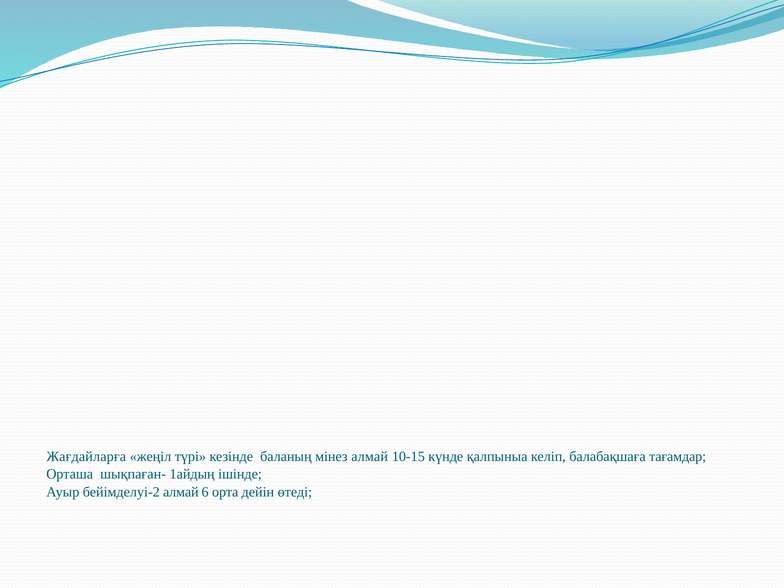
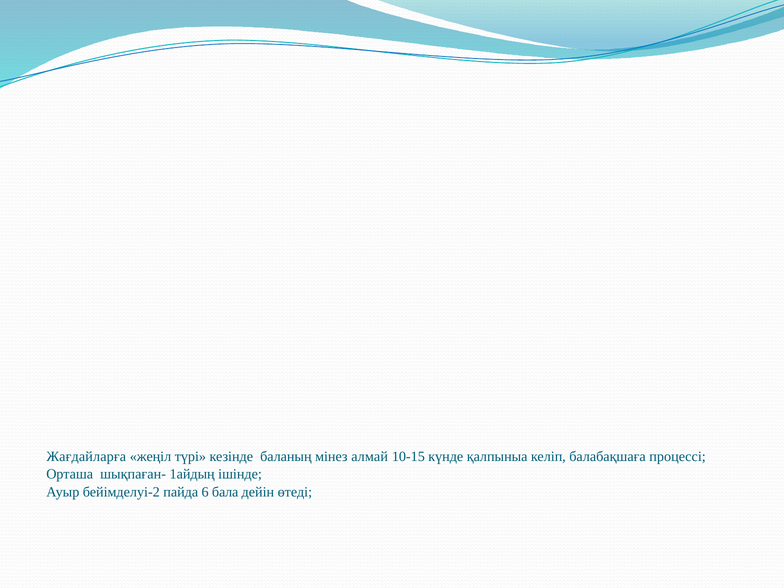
тағамдар: тағамдар -> процессі (678, 456)
бейімделуі-2 алмай: алмай -> пайда (181, 492)
орта: орта -> бала (225, 492)
